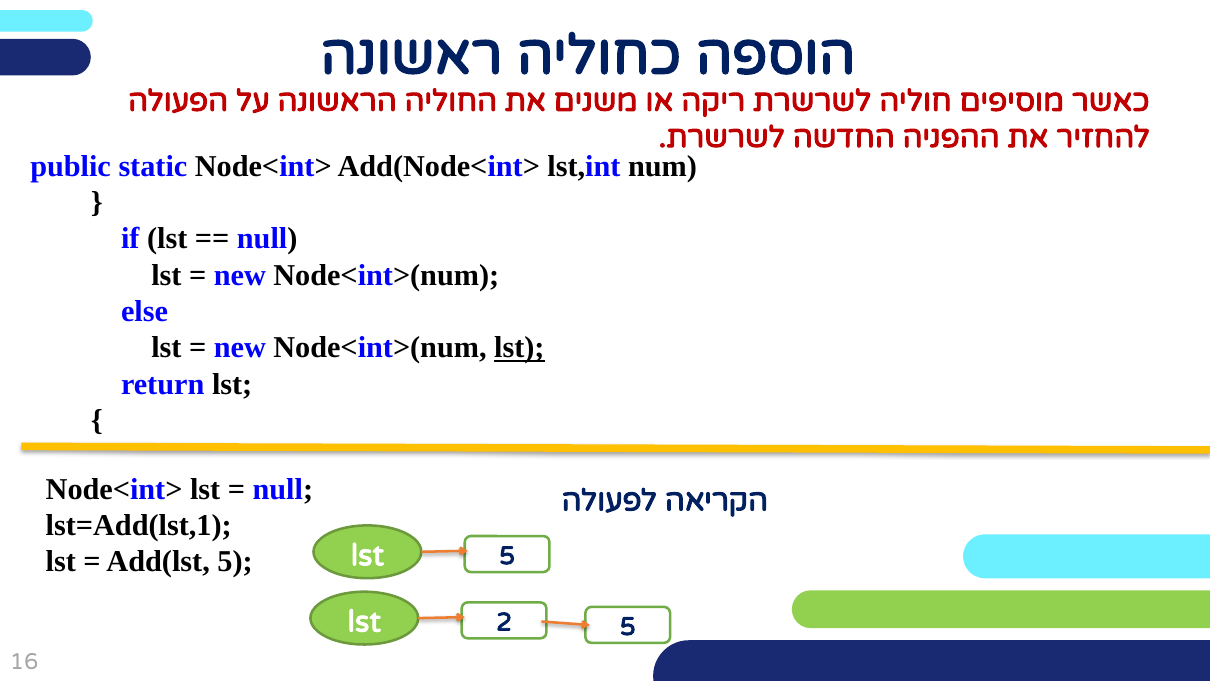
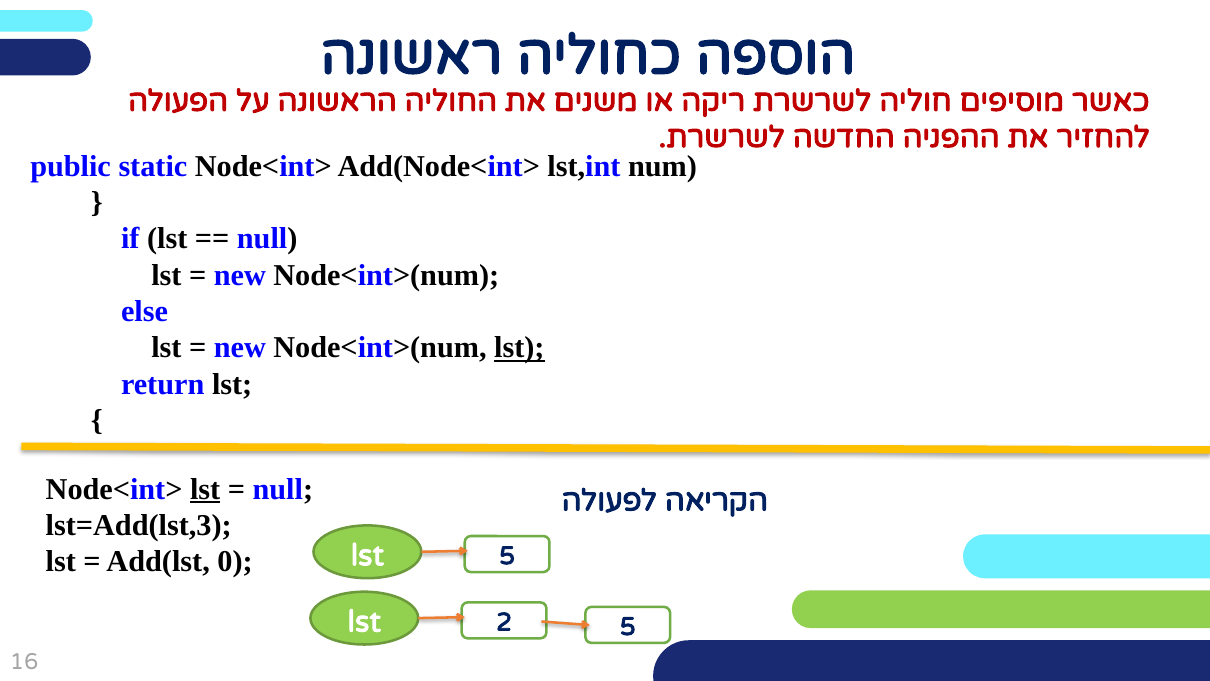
lst underline: none -> present (205, 489)
lst=Add(lst,1: lst=Add(lst,1 -> lst=Add(lst,3 (139, 525)
Add(lst 5: 5 -> 0 (235, 562)
